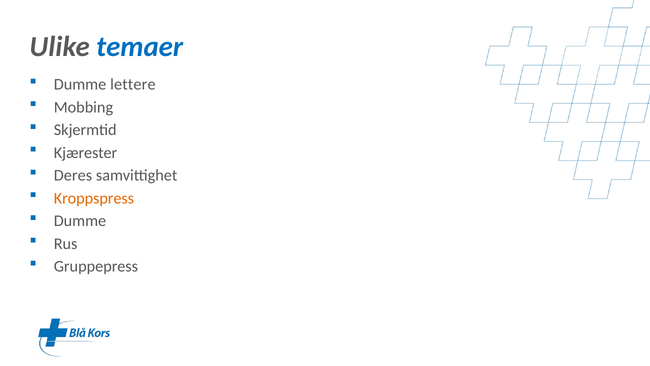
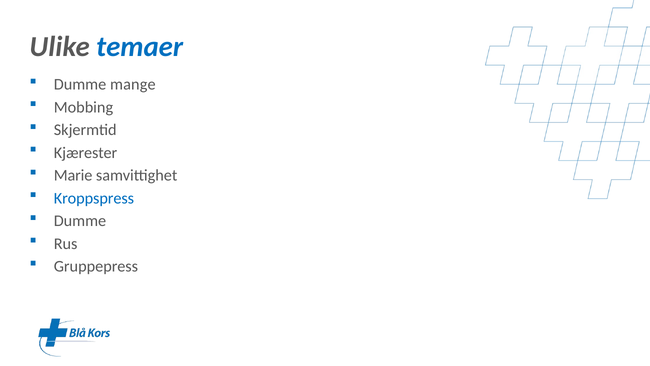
lettere: lettere -> mange (133, 84)
Deres: Deres -> Marie (73, 175)
Kroppspress colour: orange -> blue (94, 198)
